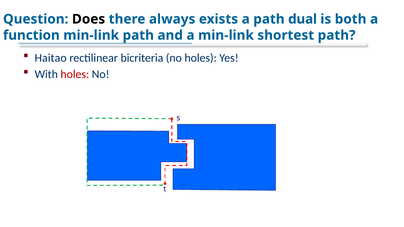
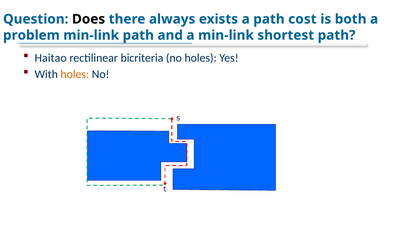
dual: dual -> cost (302, 19)
function: function -> problem (31, 35)
holes colour: red -> orange (75, 74)
